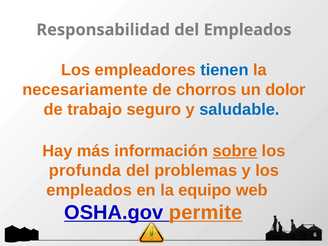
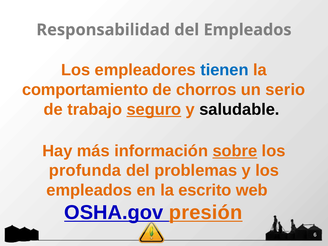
necesariamente: necesariamente -> comportamiento (85, 90)
dolor: dolor -> serio (285, 90)
seguro underline: none -> present (154, 109)
saludable colour: blue -> black (239, 109)
equipo: equipo -> escrito (205, 190)
permite: permite -> presión (206, 212)
